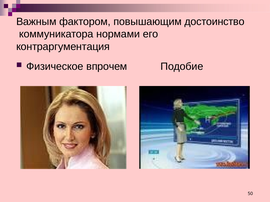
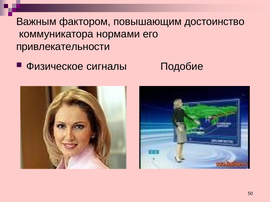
контраргументация: контраргументация -> привлекательности (63, 47)
впрочем: впрочем -> сигналы (107, 67)
